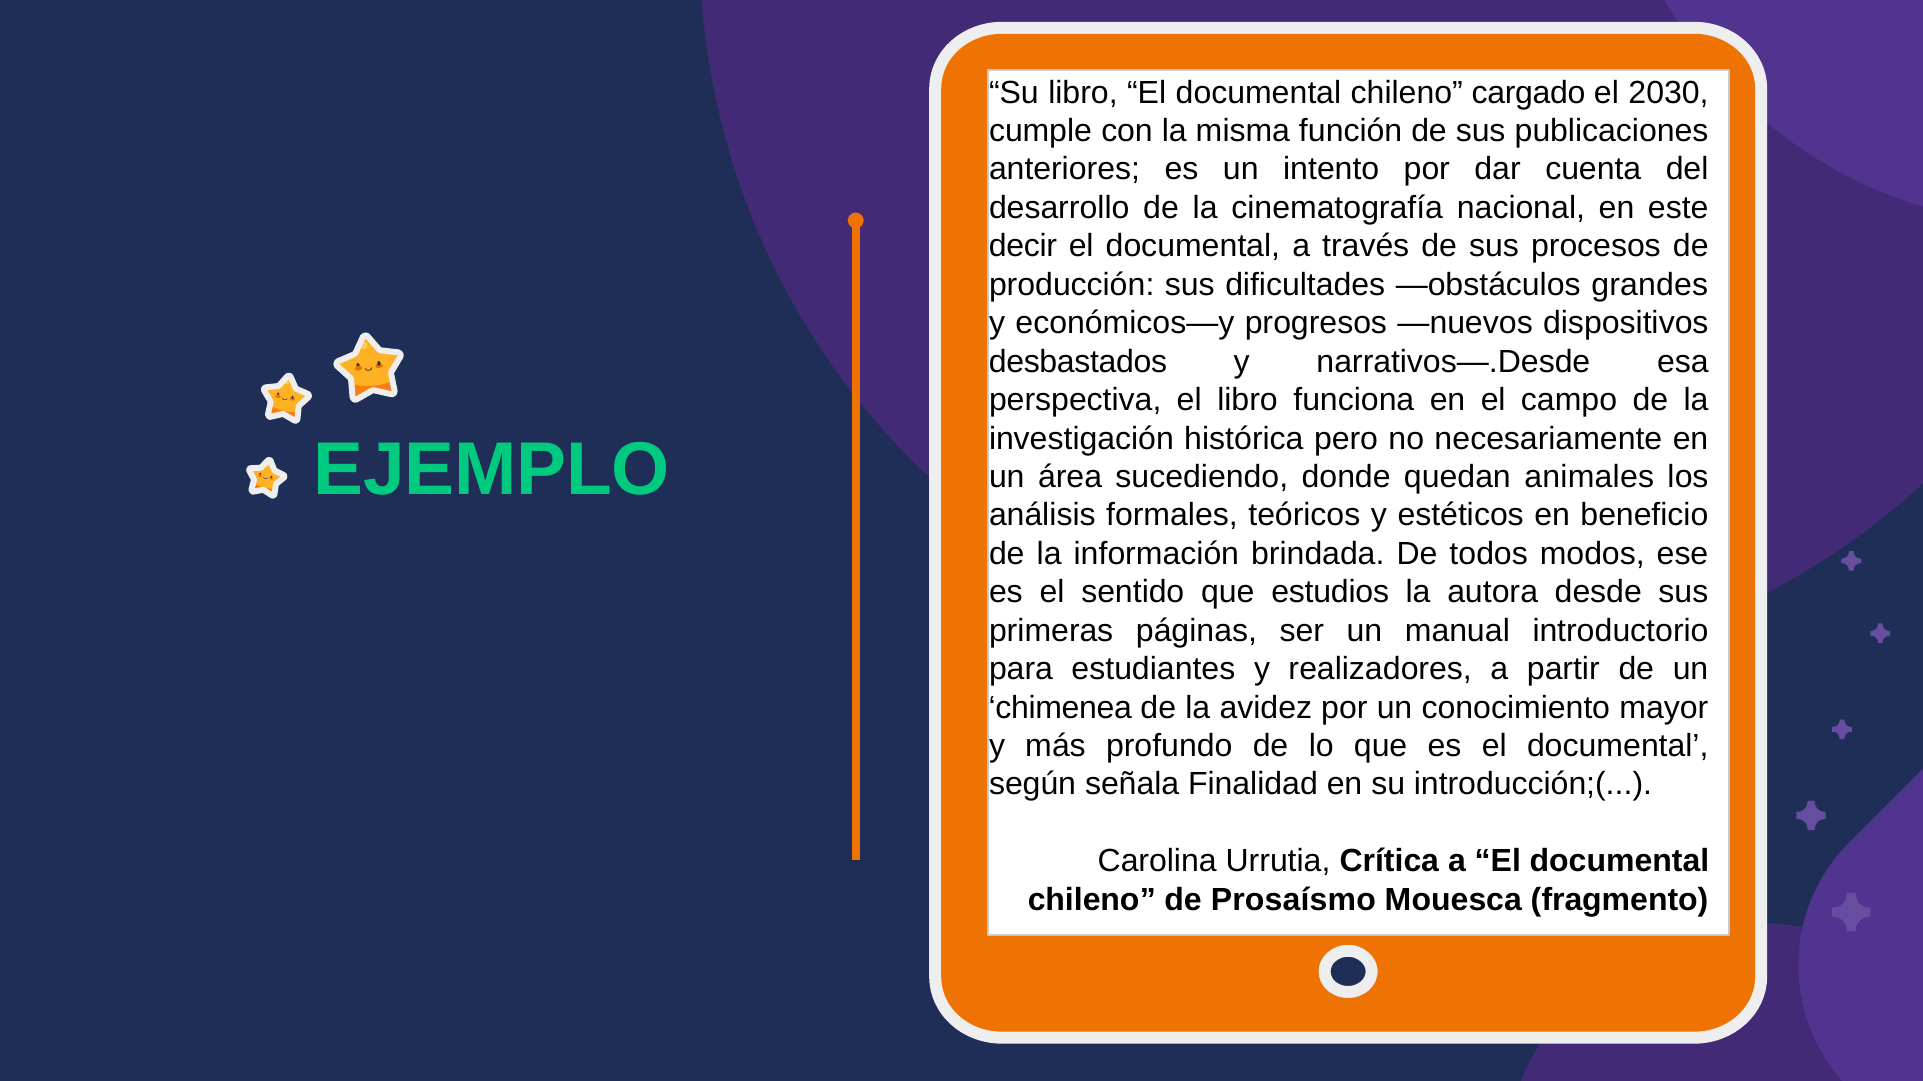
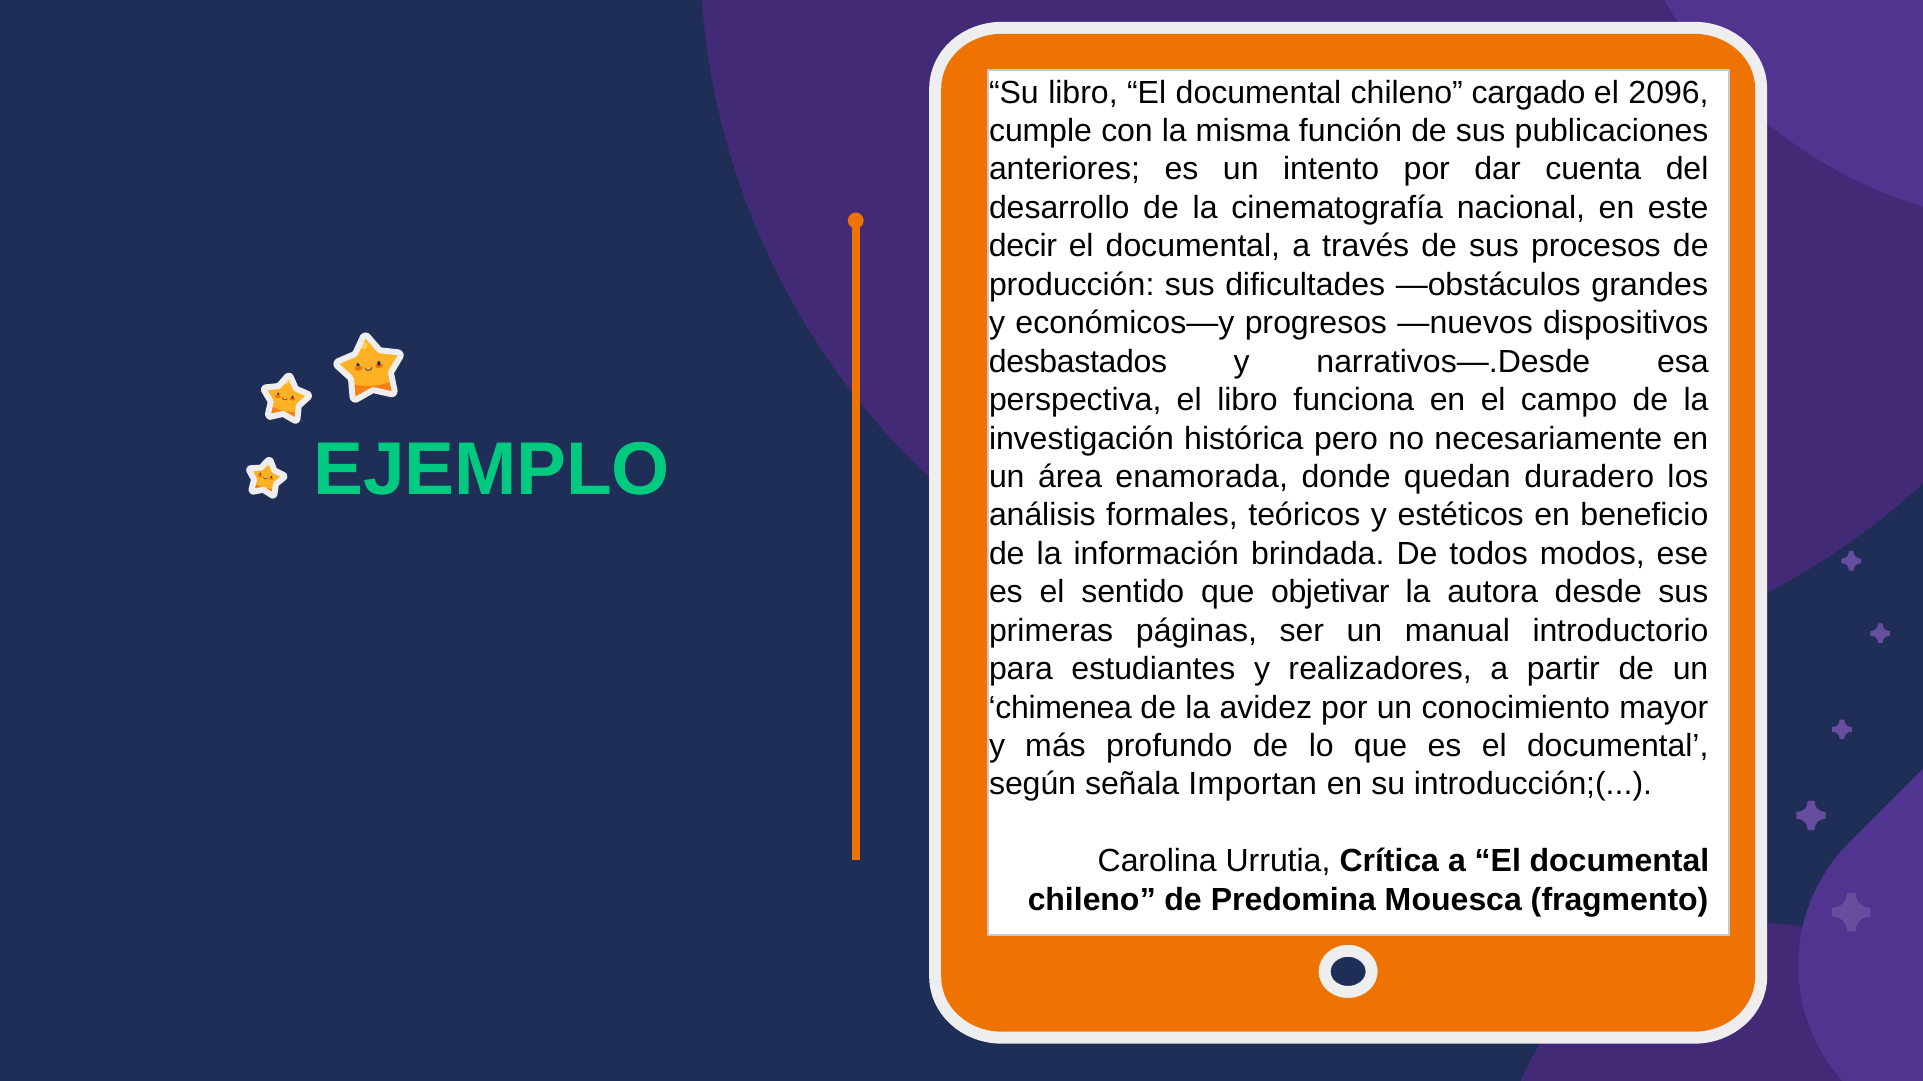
2030: 2030 -> 2096 (1668, 93)
sucediendo: sucediendo -> enamorada (1202, 477)
animales: animales -> duradero (1589, 477)
estudios: estudios -> objetivar (1330, 593)
Finalidad: Finalidad -> Importan (1253, 785)
Prosaísmo: Prosaísmo -> Predomina (1293, 900)
